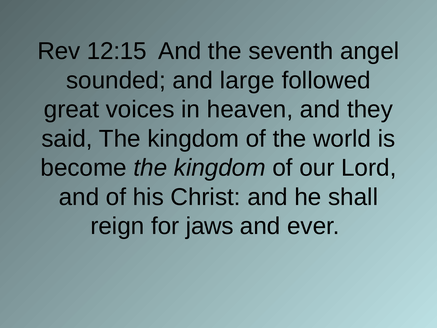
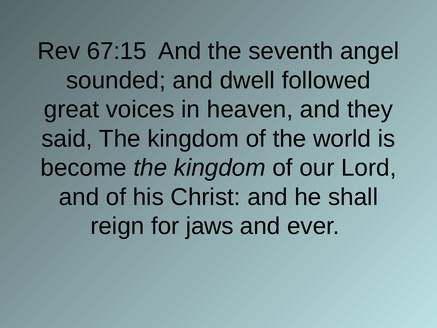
12:15: 12:15 -> 67:15 (117, 51)
large: large -> dwell (247, 80)
